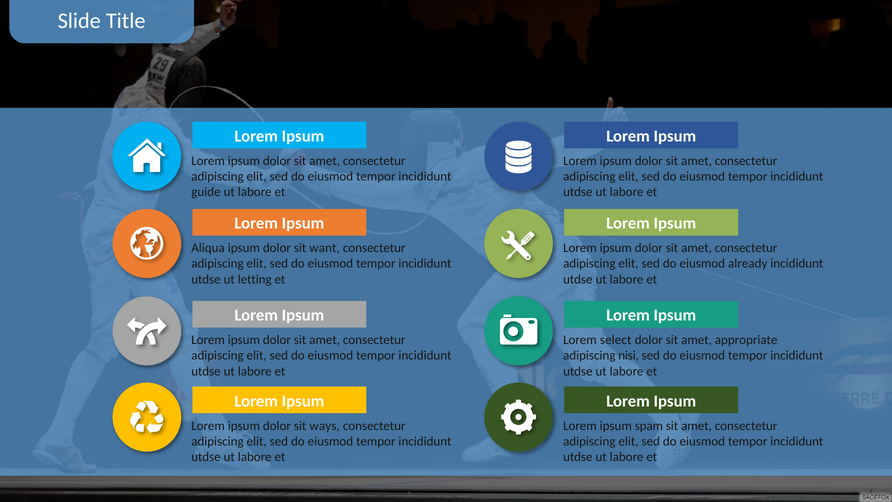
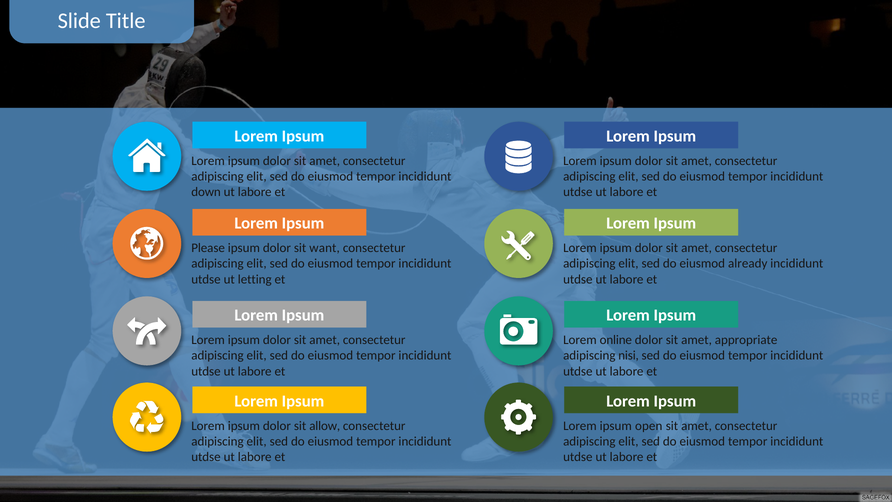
guide: guide -> down (206, 192)
Aliqua: Aliqua -> Please (208, 248)
select: select -> online (616, 340)
ways: ways -> allow (325, 426)
spam: spam -> open (649, 426)
